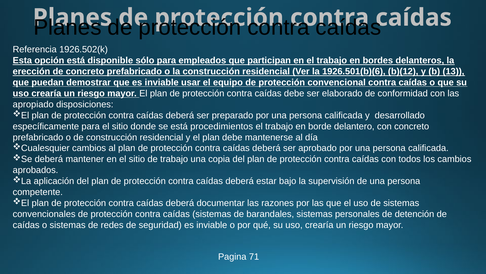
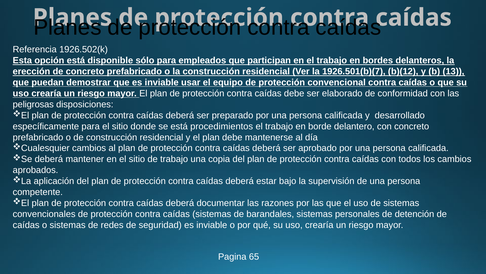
1926.501(b)(6: 1926.501(b)(6 -> 1926.501(b)(7 (354, 71)
apropiado: apropiado -> peligrosas (33, 104)
71: 71 -> 65 (254, 256)
